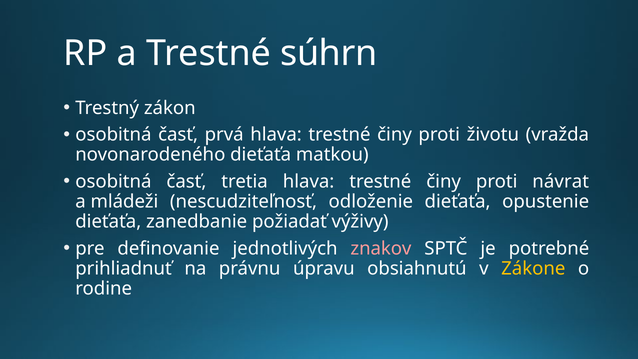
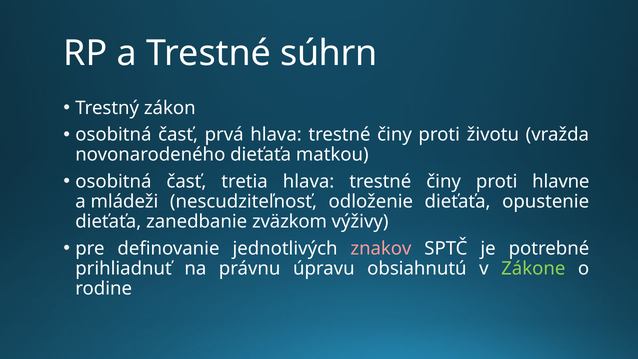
návrat: návrat -> hlavne (561, 181)
požiadať: požiadať -> zväzkom (289, 222)
Zákone colour: yellow -> light green (533, 269)
